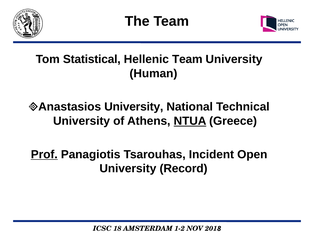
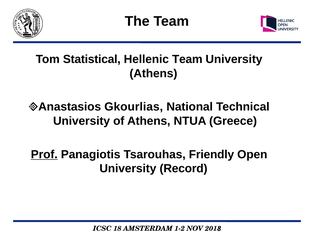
Human: Human -> Athens (153, 74)
University: University -> Gkourlias (134, 107)
NTUA underline: present -> none (190, 121)
Incident: Incident -> Friendly (211, 155)
